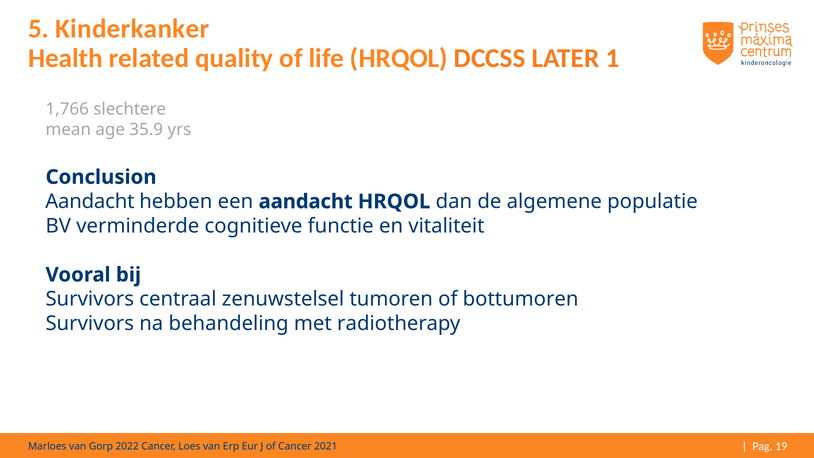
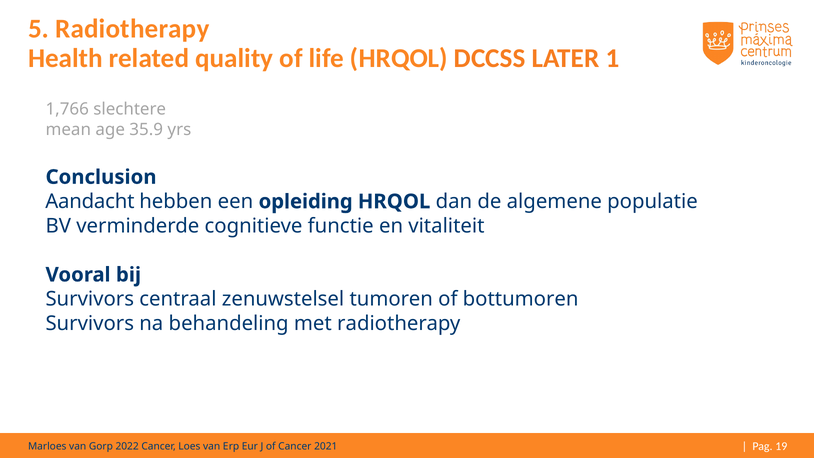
5 Kinderkanker: Kinderkanker -> Radiotherapy (132, 29)
een aandacht: aandacht -> opleiding (306, 201)
